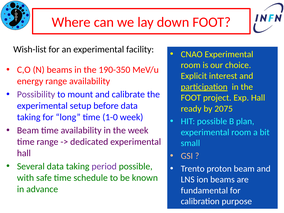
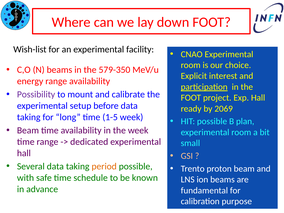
190-350: 190-350 -> 579-350 (114, 70)
2075: 2075 -> 2069 (224, 109)
1-0: 1-0 -> 1-5 (110, 117)
period colour: purple -> orange (104, 166)
